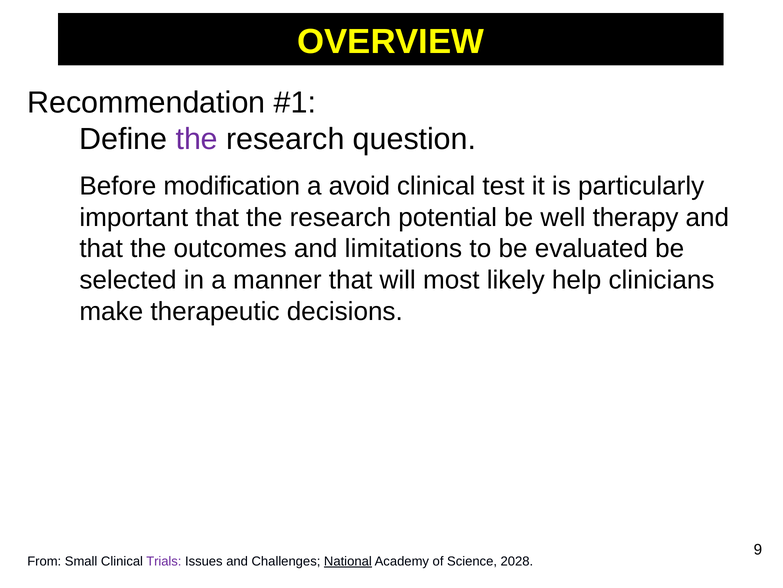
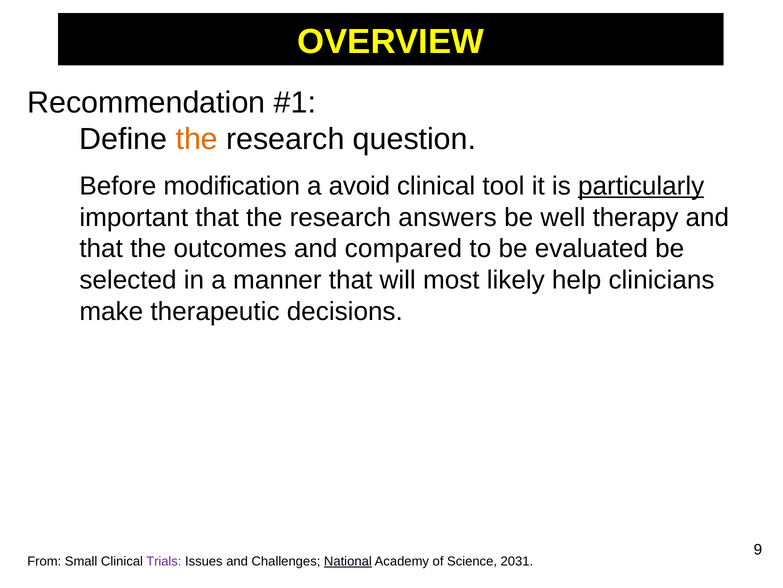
the colour: purple -> orange (197, 139)
test: test -> tool (504, 186)
particularly underline: none -> present (641, 186)
potential: potential -> answers (448, 217)
limitations: limitations -> compared (403, 248)
2028: 2028 -> 2031 (517, 561)
